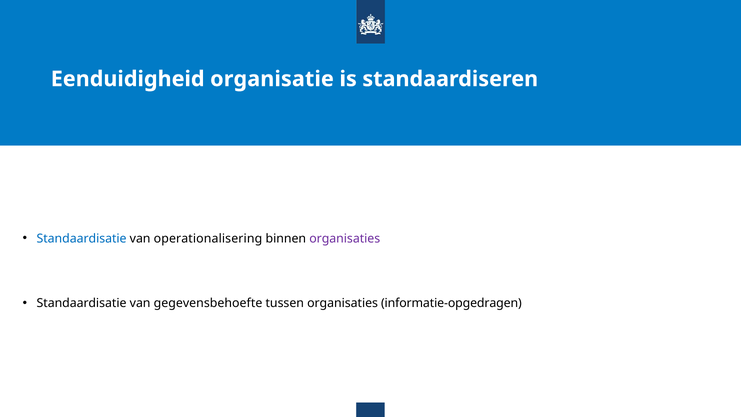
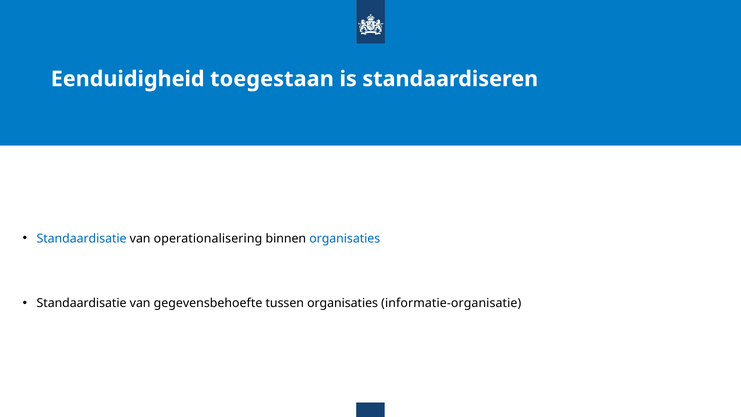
organisatie: organisatie -> toegestaan (272, 79)
organisaties colour: purple -> blue (345, 238)
informatie-opgedragen: informatie-opgedragen -> informatie-organisatie (451, 303)
